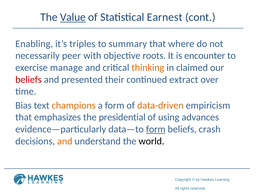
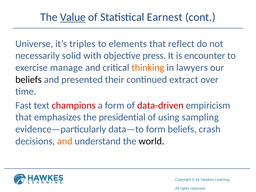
Enabling: Enabling -> Universe (34, 44)
summary: summary -> elements (128, 44)
where: where -> reflect (181, 44)
peer: peer -> solid (71, 56)
roots: roots -> press (154, 56)
claimed: claimed -> lawyers (192, 68)
beliefs colour: red -> black (29, 80)
Bias: Bias -> Fast (23, 105)
champions colour: orange -> red (74, 105)
data-driven colour: orange -> red (160, 105)
advances: advances -> sampling (200, 117)
form underline: present -> none (156, 129)
